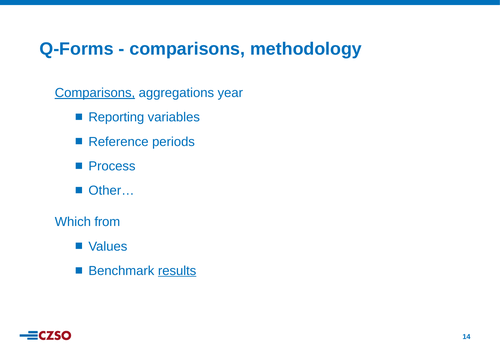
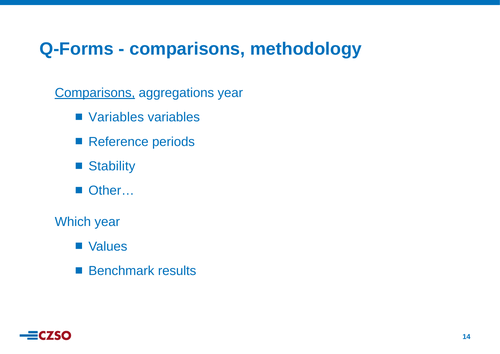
Reporting: Reporting -> Variables (116, 117)
Process: Process -> Stability (112, 166)
Which from: from -> year (107, 222)
results underline: present -> none (177, 270)
